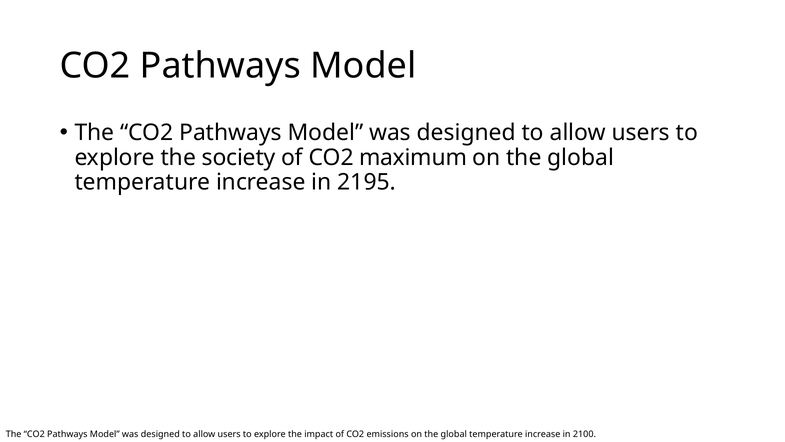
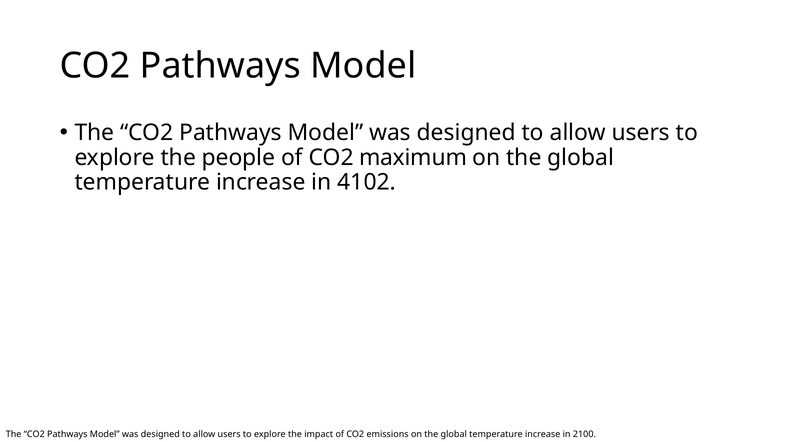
society: society -> people (239, 157)
2195: 2195 -> 4102 (367, 182)
